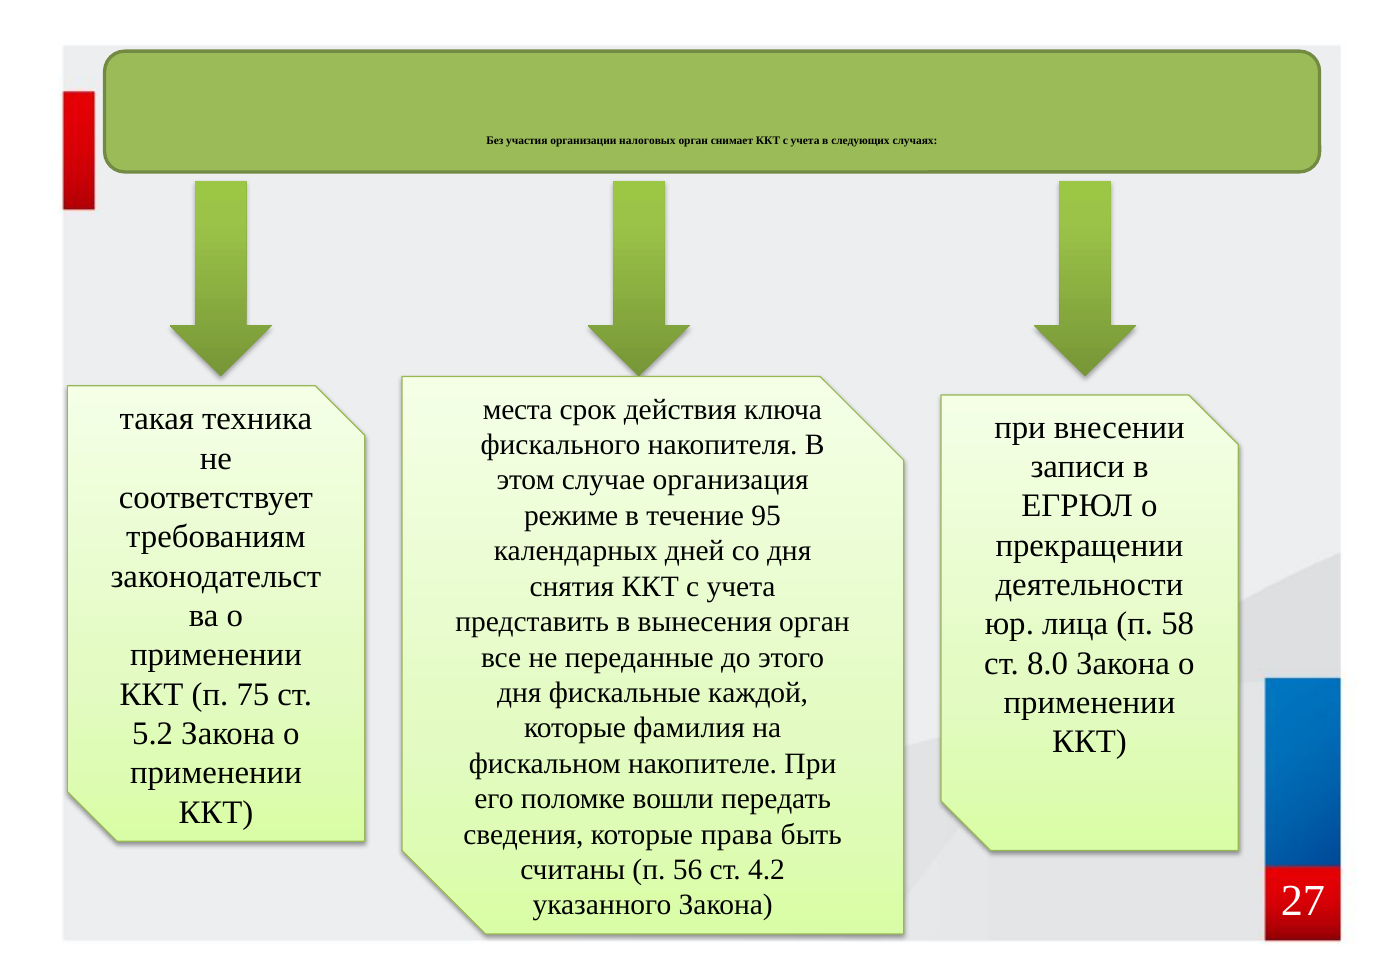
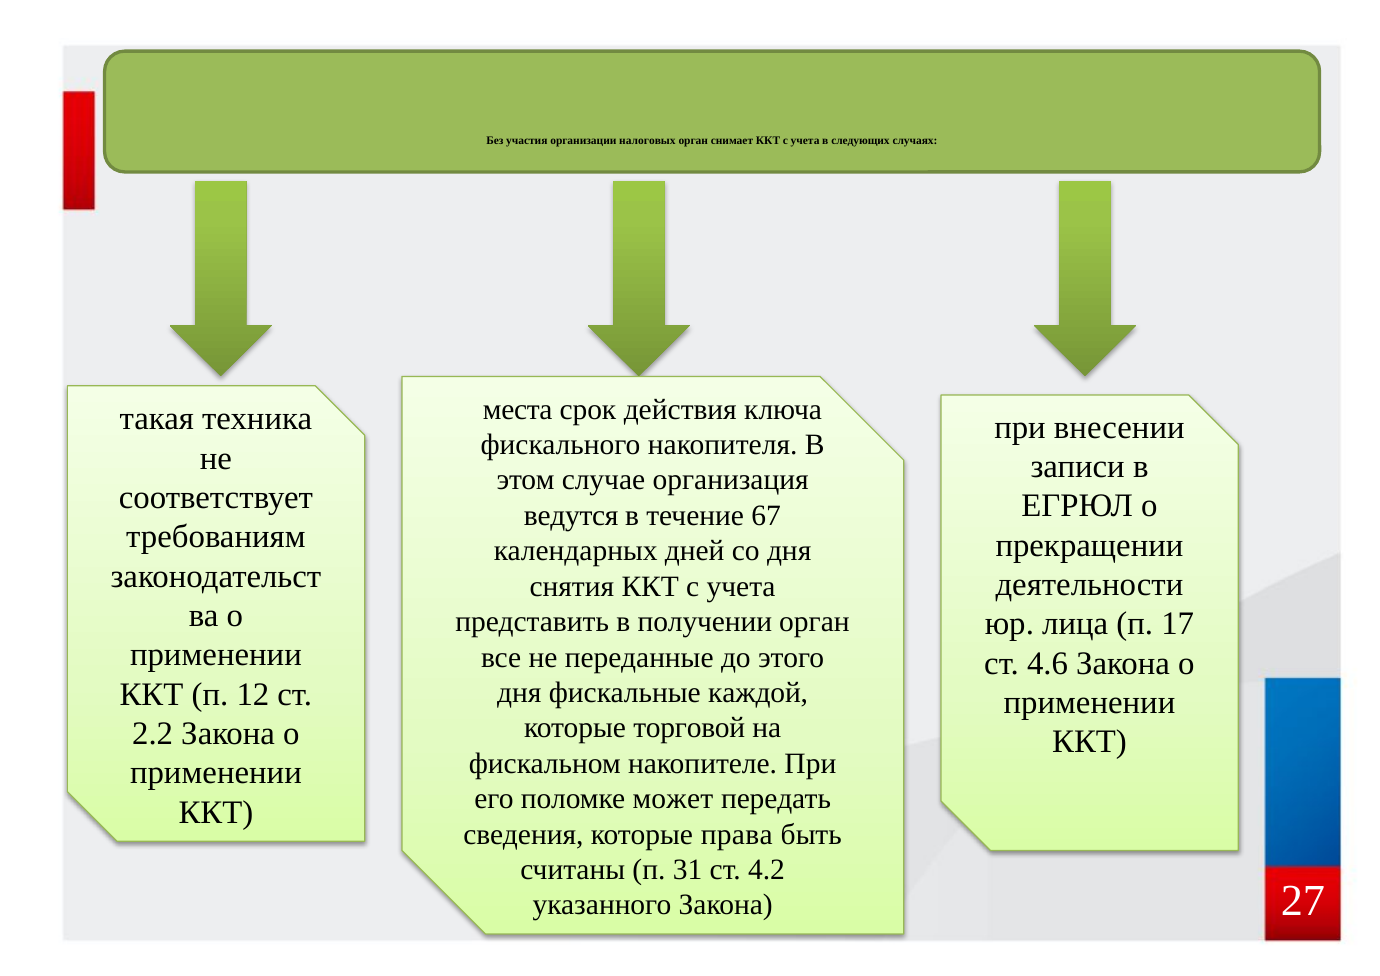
режиме: режиме -> ведутся (571, 516)
95: 95 -> 67 (766, 516)
вынесения: вынесения -> получении (705, 622)
58: 58 -> 17 (1178, 624)
8.0: 8.0 -> 4.6 (1048, 663)
75: 75 -> 12 (253, 694)
фамилия: фамилия -> торговой (689, 728)
5.2: 5.2 -> 2.2 (153, 734)
вошли: вошли -> может (673, 799)
56: 56 -> 31 (688, 870)
